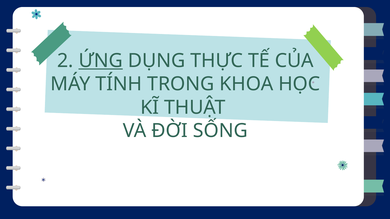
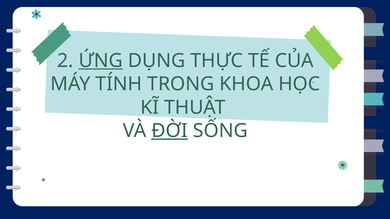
ĐỜI underline: none -> present (170, 131)
